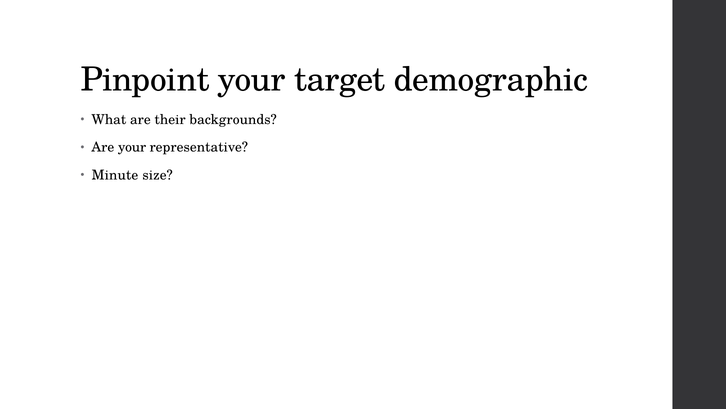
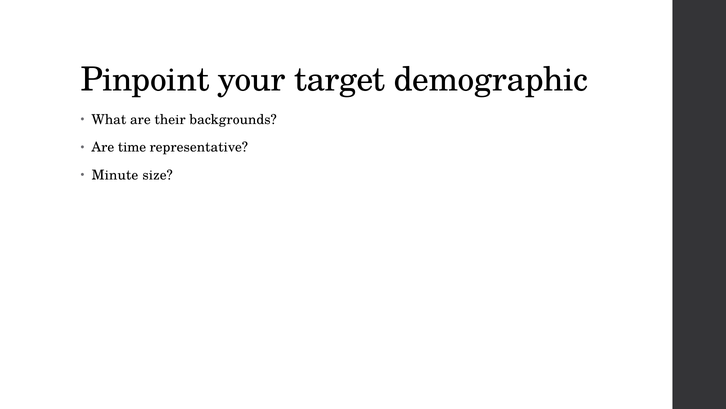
Are your: your -> time (132, 147)
